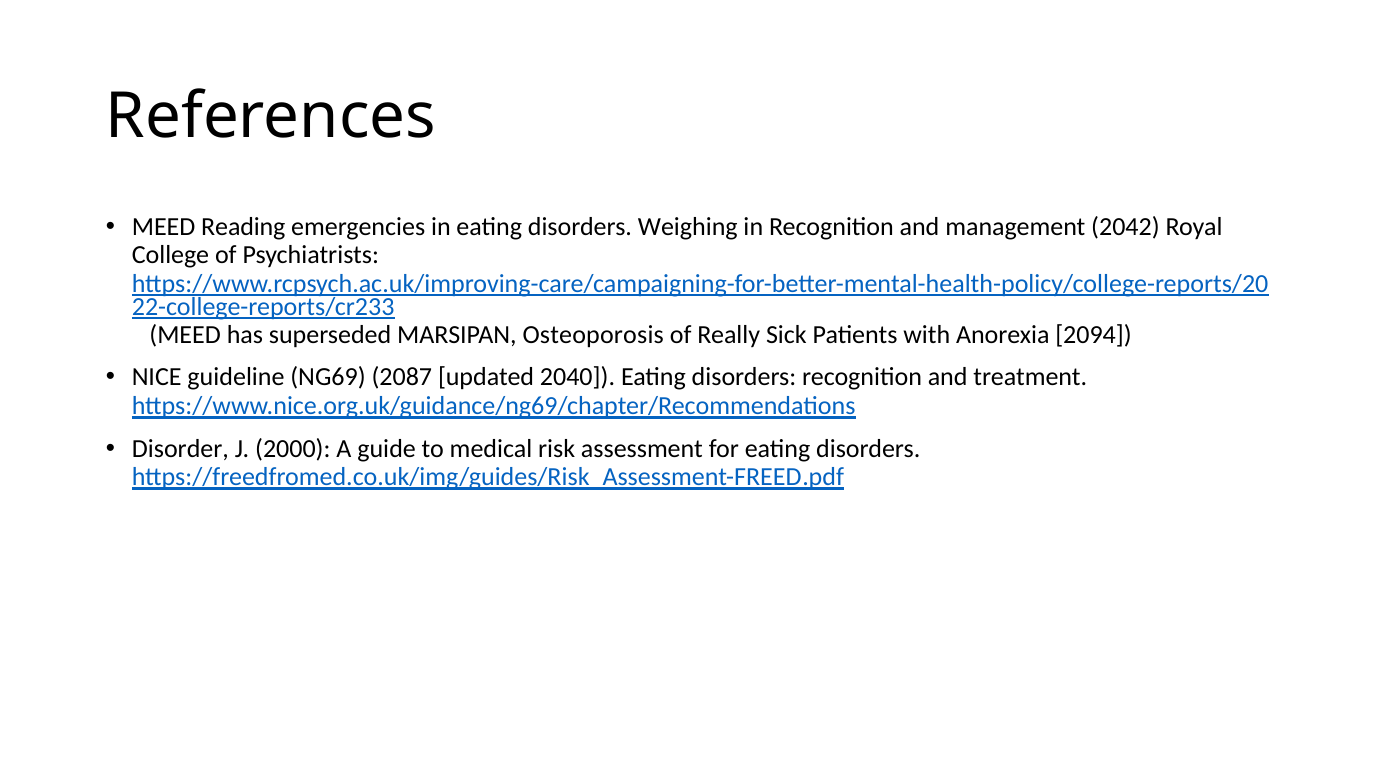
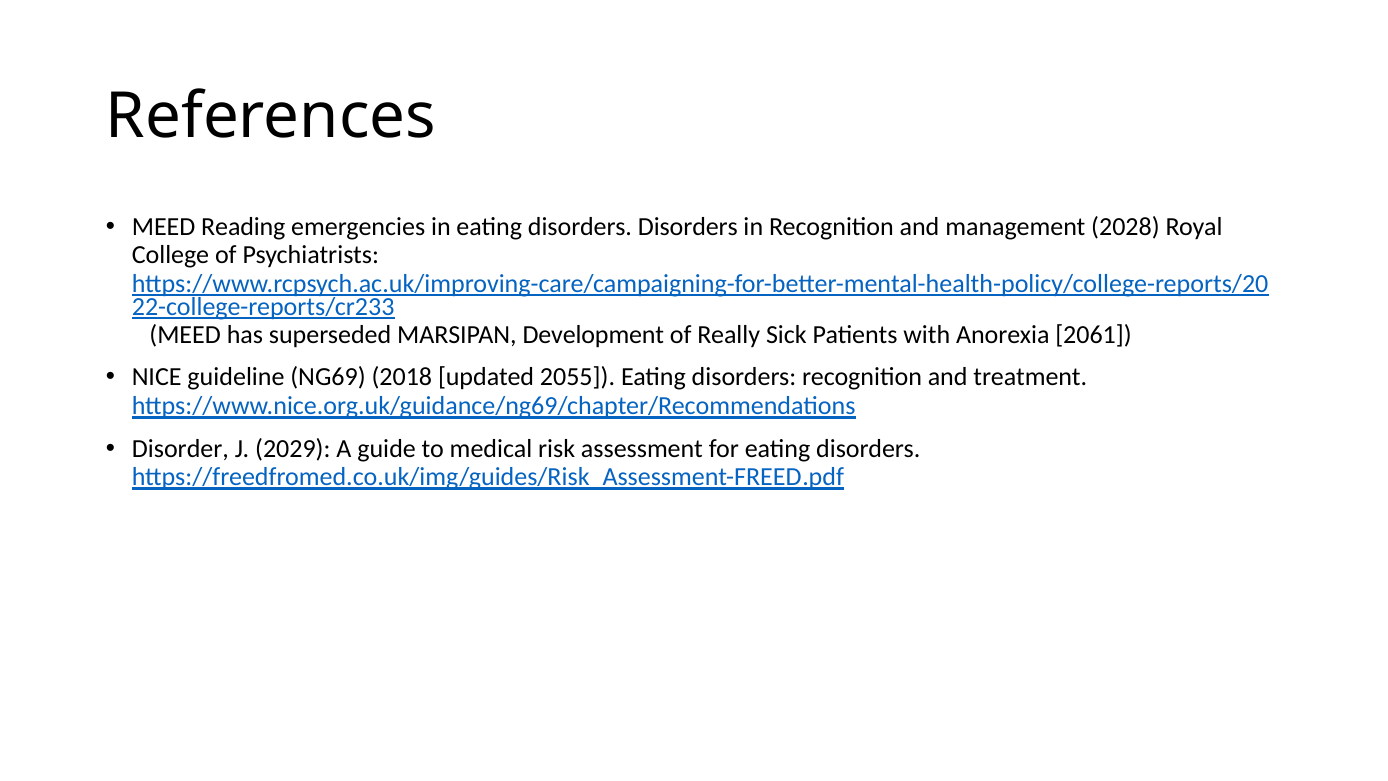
disorders Weighing: Weighing -> Disorders (688, 227)
2042: 2042 -> 2028 (1125, 227)
Osteoporosis: Osteoporosis -> Development (593, 335)
2094: 2094 -> 2061 (1093, 335)
2087: 2087 -> 2018 (402, 377)
2040: 2040 -> 2055 (578, 377)
2000: 2000 -> 2029 (293, 448)
